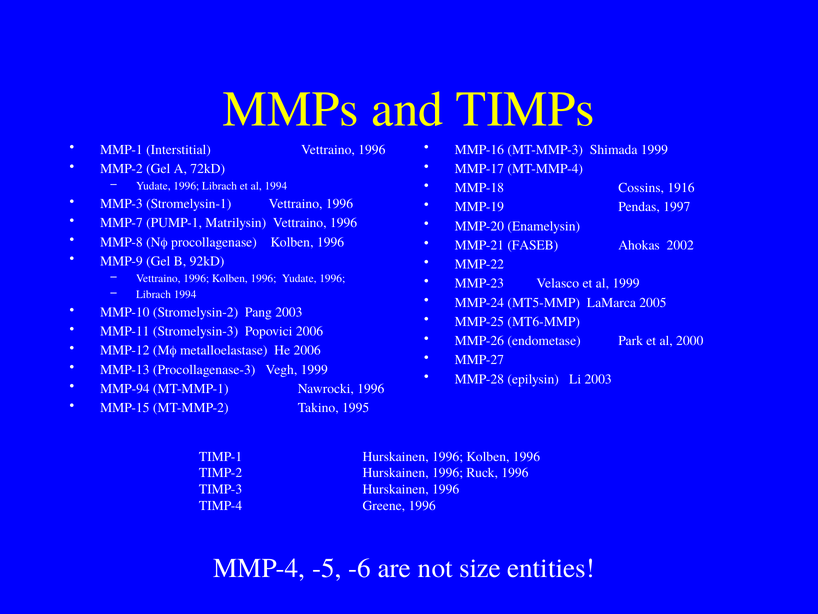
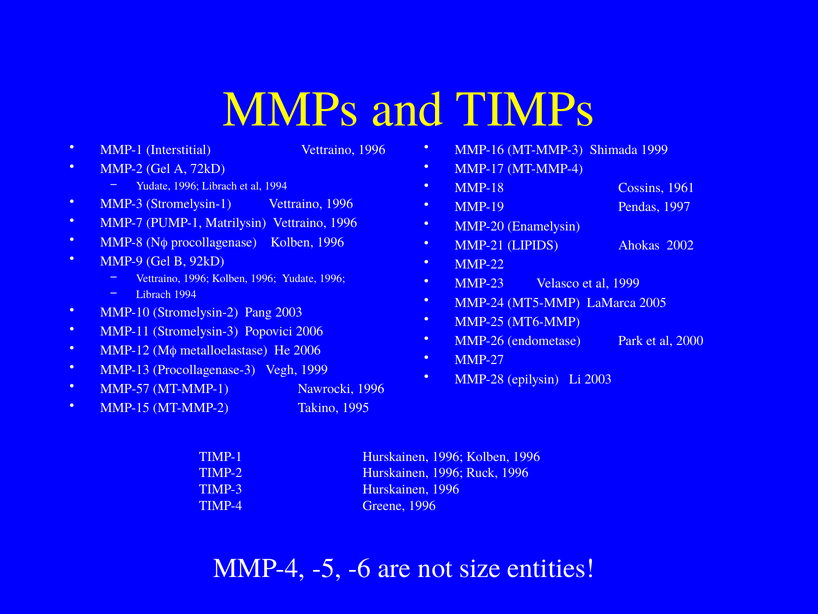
1916: 1916 -> 1961 (681, 188)
FASEB: FASEB -> LIPIDS (533, 245)
MMP-94: MMP-94 -> MMP-57 (125, 388)
